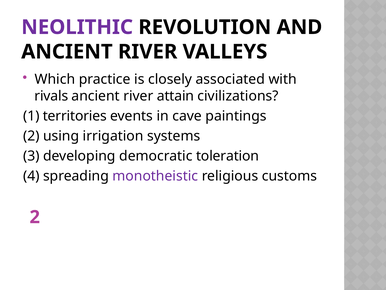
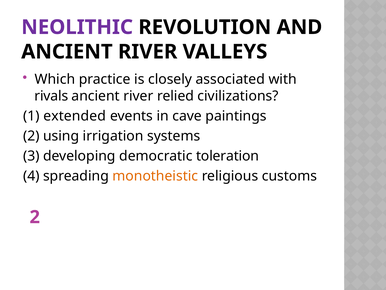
attain: attain -> relied (175, 96)
territories: territories -> extended (75, 116)
monotheistic colour: purple -> orange (155, 176)
